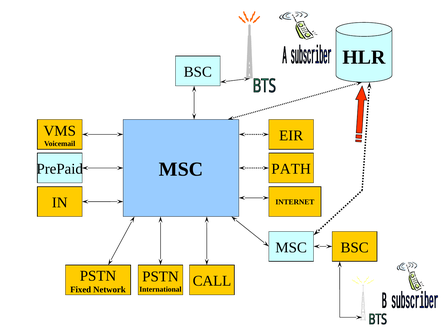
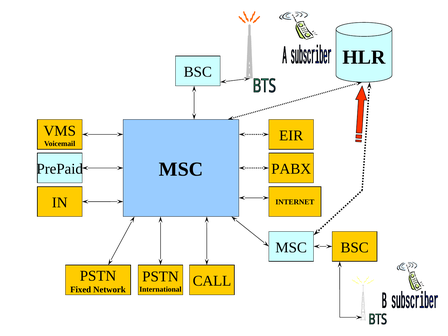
PATH: PATH -> PABX (291, 169)
